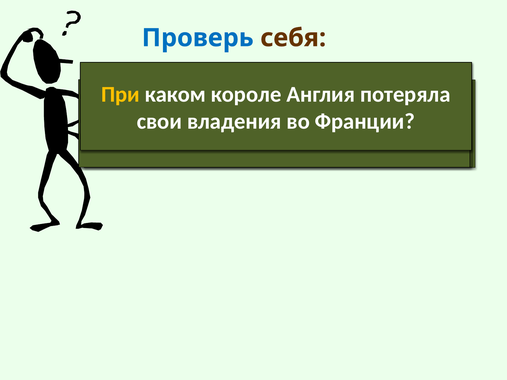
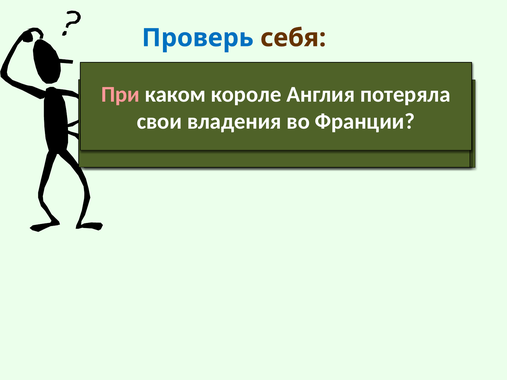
При colour: yellow -> pink (120, 94)
